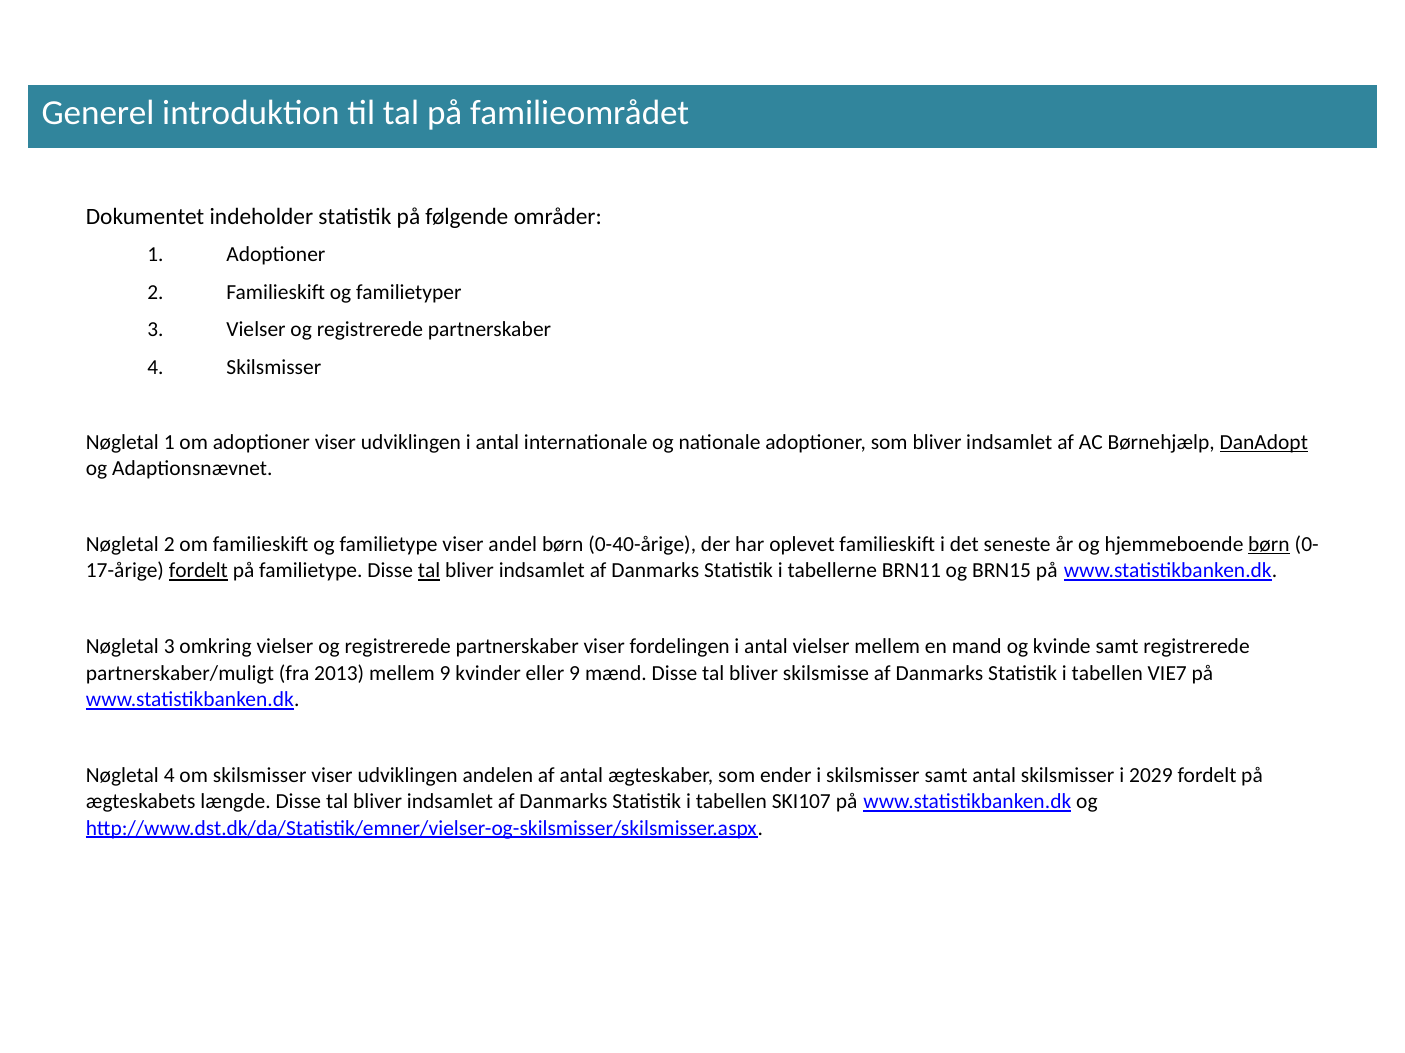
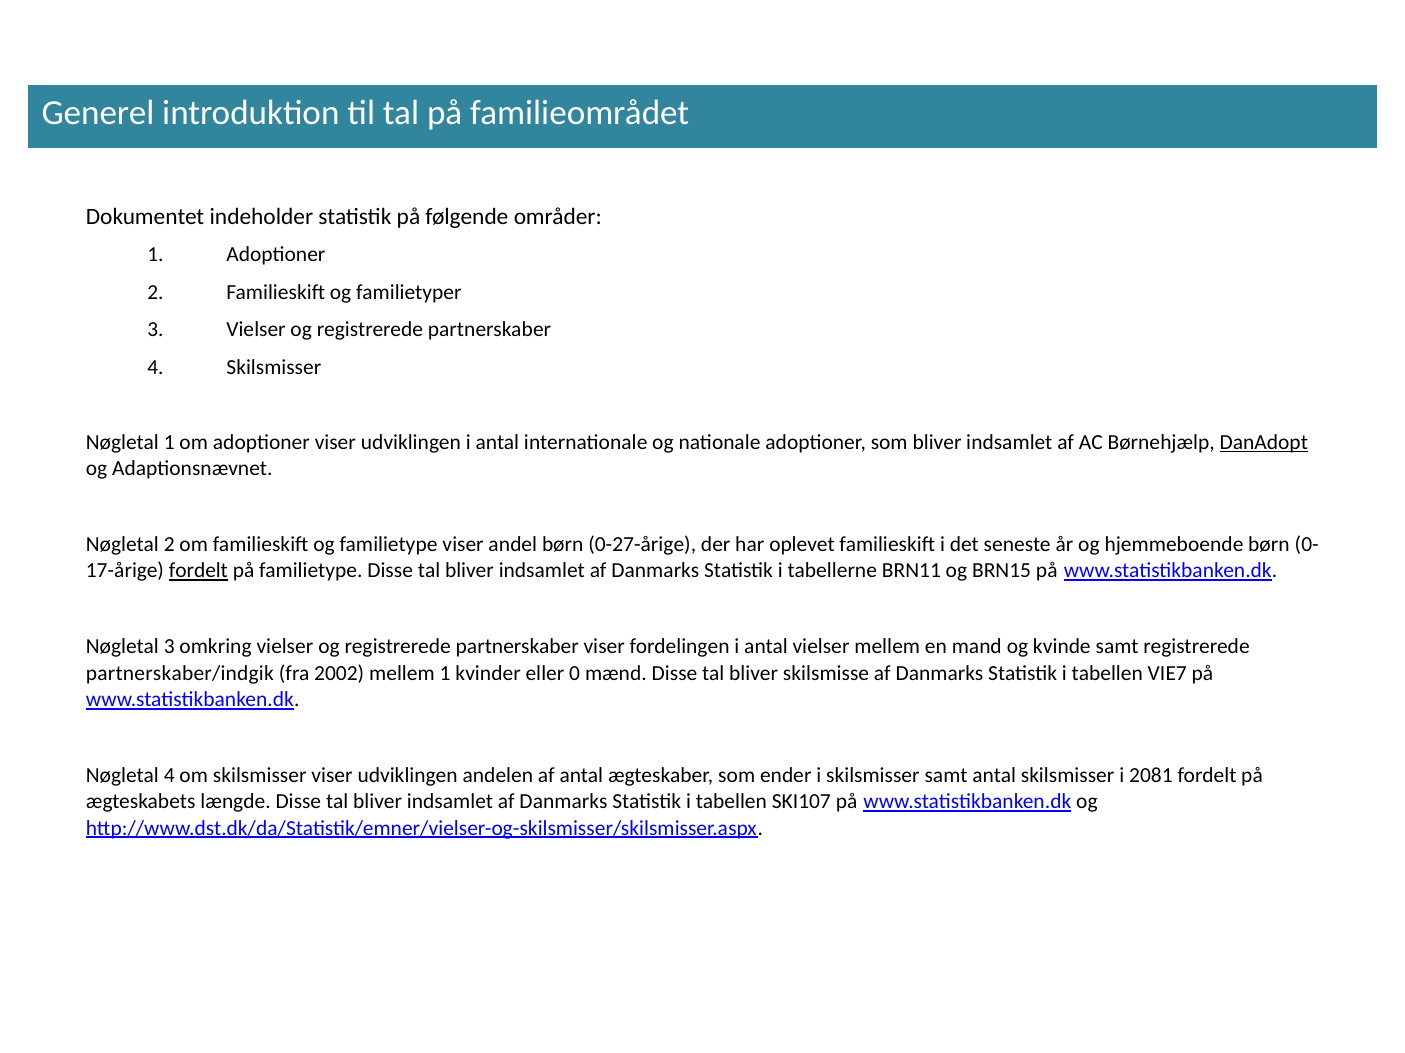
0-40-årige: 0-40-årige -> 0-27-årige (642, 545)
børn underline: present -> none (1269, 545)
tal underline: present -> none (429, 571)
partnerskaber/muligt: partnerskaber/muligt -> partnerskaber/indgik (180, 673)
2013: 2013 -> 2002 (339, 673)
mellem 9: 9 -> 1 (445, 673)
eller 9: 9 -> 0 (575, 673)
2029: 2029 -> 2081 (1151, 776)
